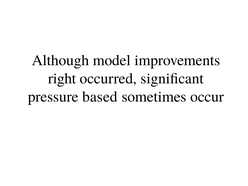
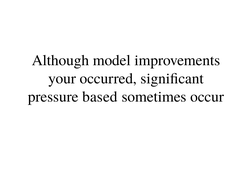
right: right -> your (62, 79)
